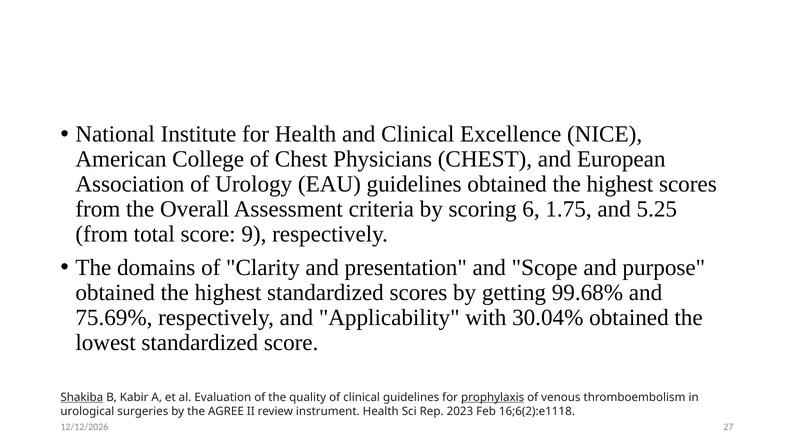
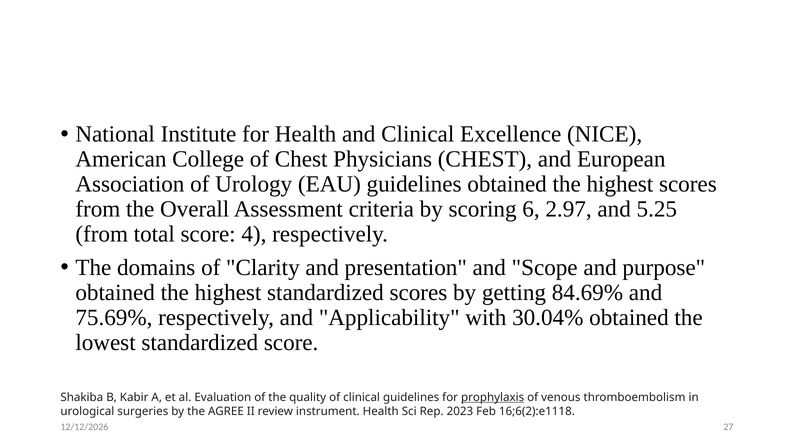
1.75: 1.75 -> 2.97 (569, 209)
9: 9 -> 4 (254, 234)
99.68%: 99.68% -> 84.69% (587, 292)
Shakiba underline: present -> none (82, 397)
